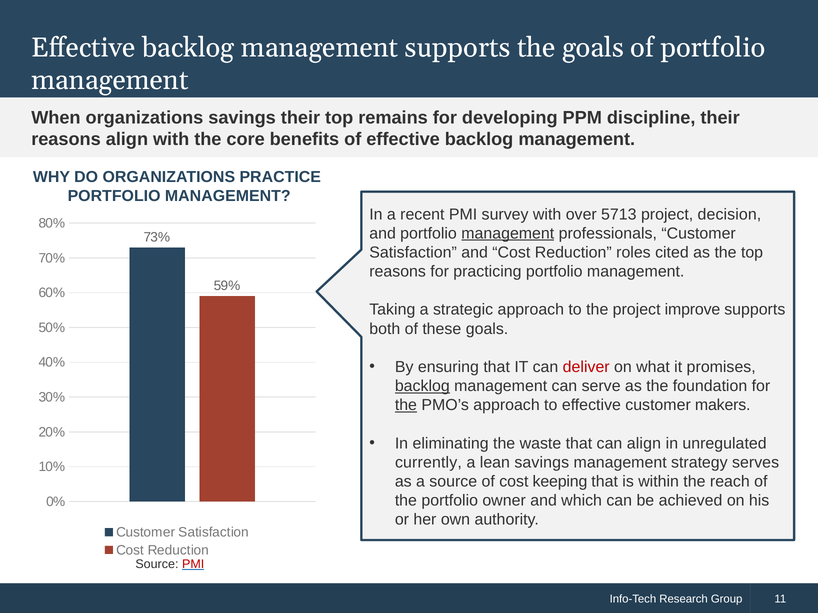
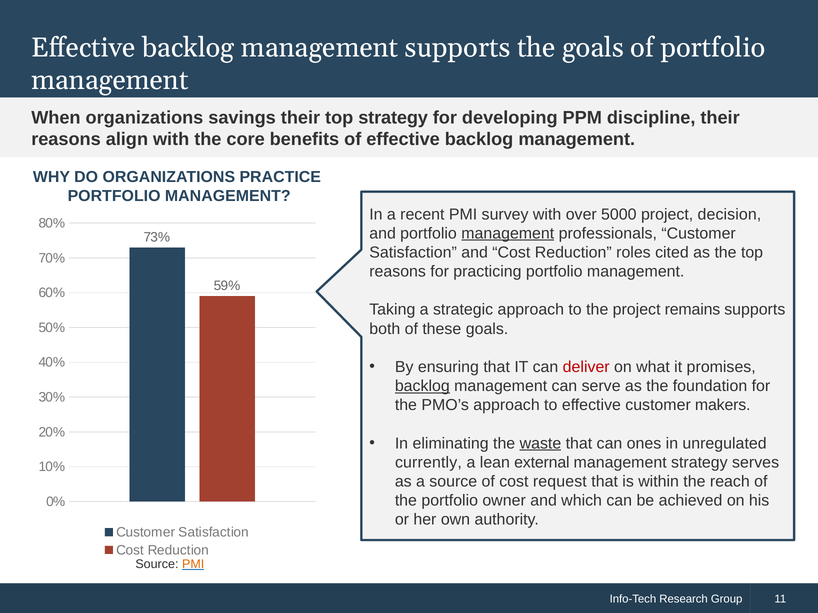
top remains: remains -> strategy (393, 118)
5713: 5713 -> 5000 (619, 214)
improve: improve -> remains (692, 310)
the underline: present -> none (406, 405)
waste underline: none -> present (540, 444)
can align: align -> ones (644, 444)
lean savings: savings -> external (542, 463)
keeping: keeping -> request (560, 482)
PMI colour: red -> orange (193, 565)
